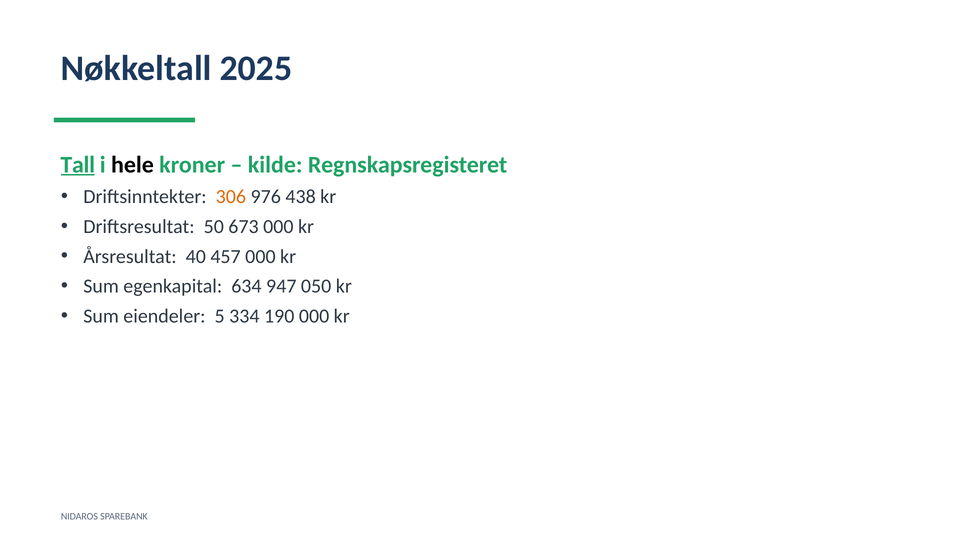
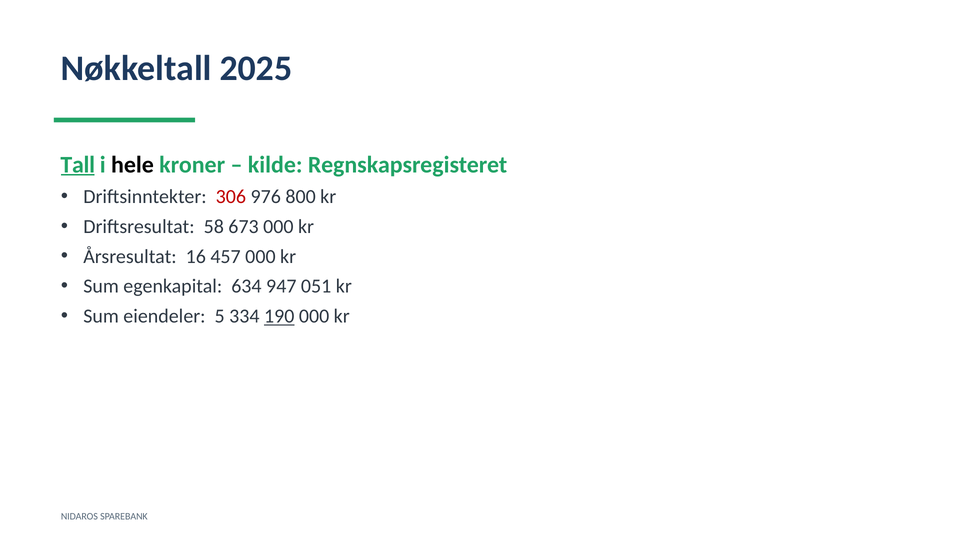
306 colour: orange -> red (231, 197)
438: 438 -> 800 (301, 197)
50: 50 -> 58 (214, 227)
40: 40 -> 16 (196, 257)
050: 050 -> 051 (316, 287)
190 underline: none -> present (279, 316)
